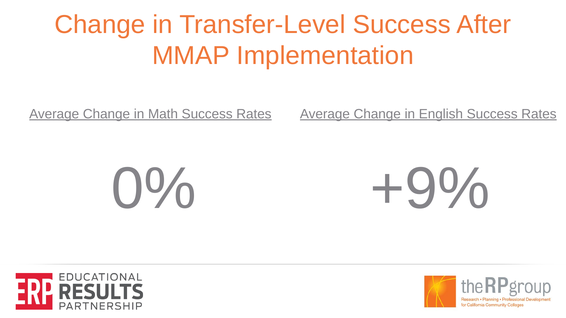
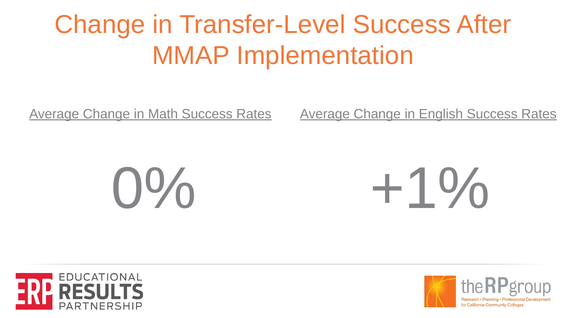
+9%: +9% -> +1% (430, 189)
